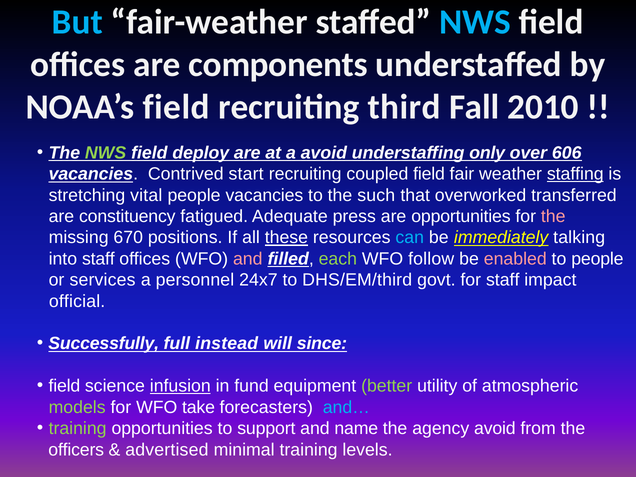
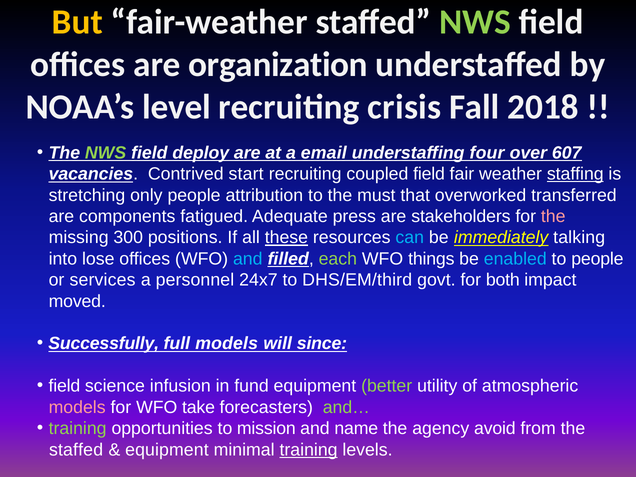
But colour: light blue -> yellow (77, 22)
NWS colour: light blue -> light green (475, 22)
components: components -> organization (278, 64)
NOAA’s field: field -> level (177, 107)
third: third -> crisis (404, 107)
2010: 2010 -> 2018 (543, 107)
a avoid: avoid -> email (324, 153)
only: only -> four (487, 153)
606: 606 -> 607 (567, 153)
vital: vital -> only (146, 195)
people vacancies: vacancies -> attribution (264, 195)
such: such -> must (376, 195)
constituency: constituency -> components (127, 216)
are opportunities: opportunities -> stakeholders (461, 216)
670: 670 -> 300 (128, 238)
into staff: staff -> lose (98, 259)
and colour: pink -> light blue (248, 259)
follow: follow -> things (431, 259)
enabled colour: pink -> light blue (515, 259)
for staff: staff -> both (503, 280)
official: official -> moved (77, 301)
full instead: instead -> models (227, 344)
infusion underline: present -> none (180, 386)
models colour: light green -> pink (77, 407)
and… colour: light blue -> light green (346, 407)
to support: support -> mission (266, 428)
officers: officers -> staffed (76, 450)
advertised: advertised -> equipment (167, 450)
training underline: none -> present (309, 450)
